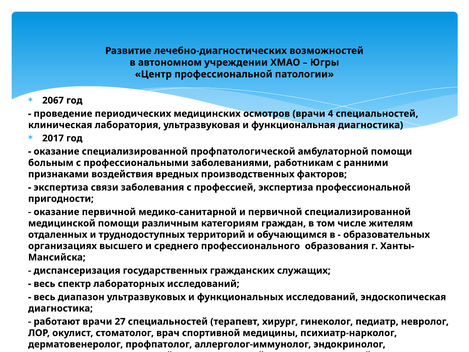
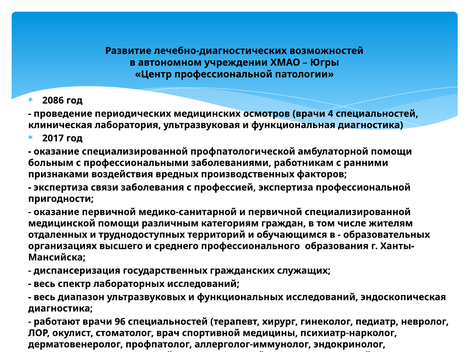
2067: 2067 -> 2086 (53, 100)
27: 27 -> 96 (120, 321)
